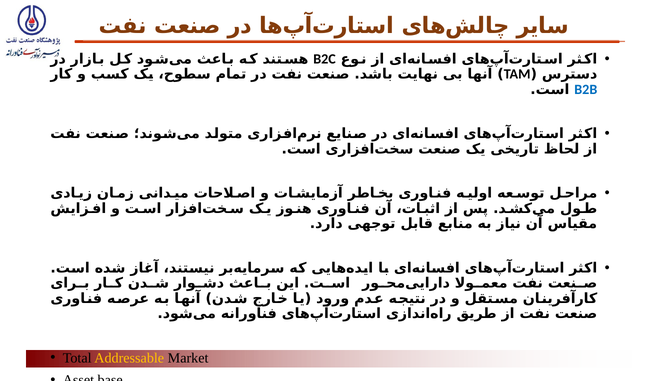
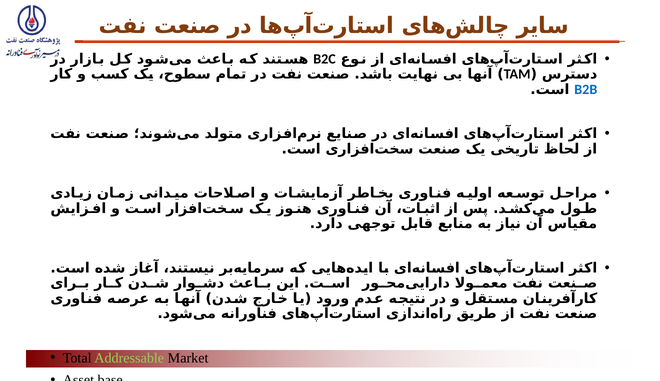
Addressable colour: yellow -> light green (129, 358)
